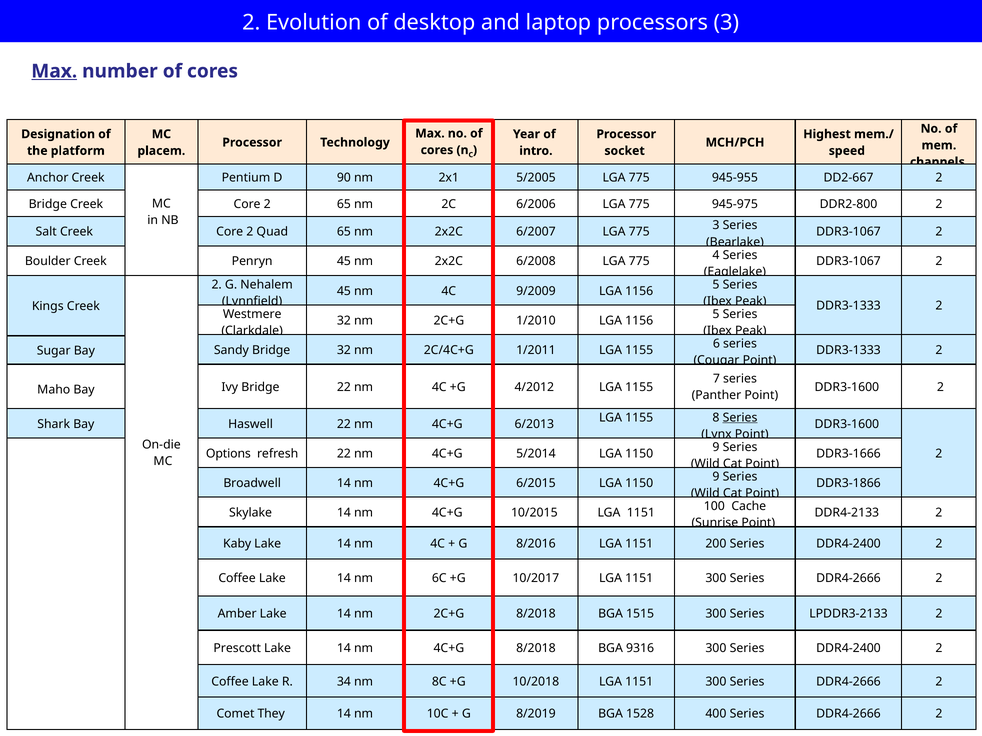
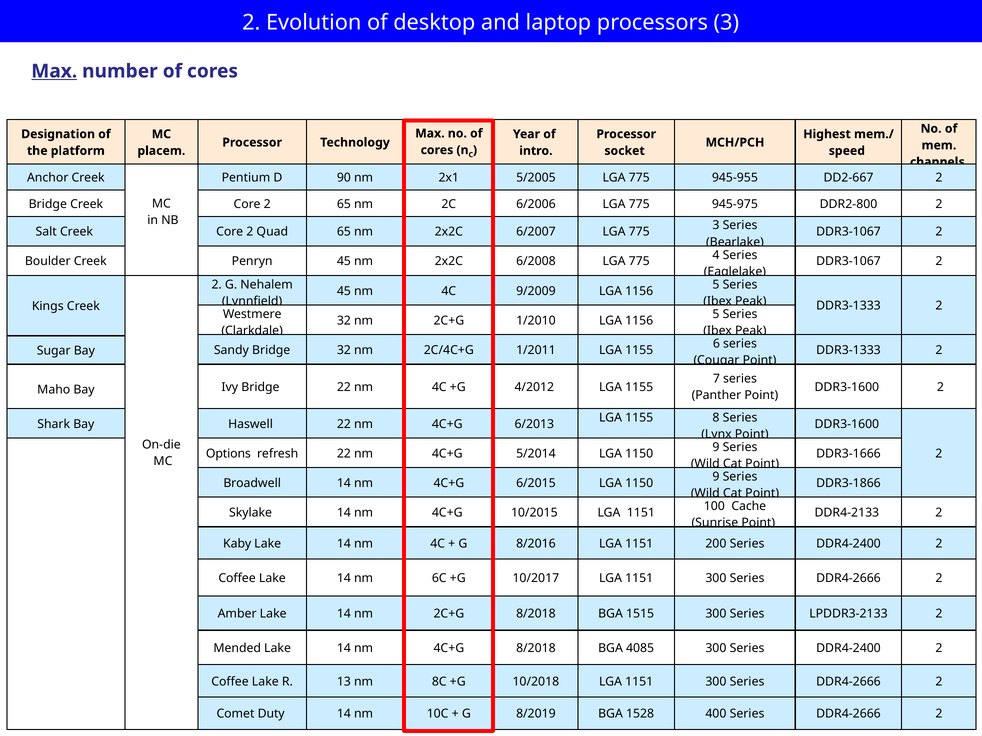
Series underline: present -> none (740, 418)
Prescott: Prescott -> Mended (237, 649)
9316: 9316 -> 4085 (640, 649)
34: 34 -> 13 (344, 682)
They: They -> Duty (271, 714)
